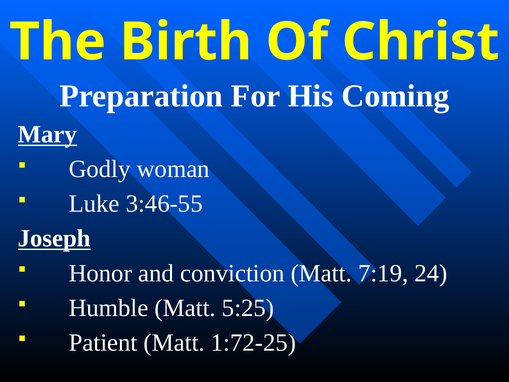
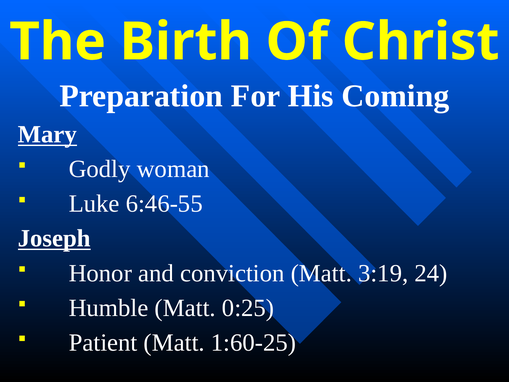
3:46-55: 3:46-55 -> 6:46-55 (164, 204)
7:19: 7:19 -> 3:19 (383, 273)
5:25: 5:25 -> 0:25 (248, 308)
1:72-25: 1:72-25 -> 1:60-25 (254, 342)
